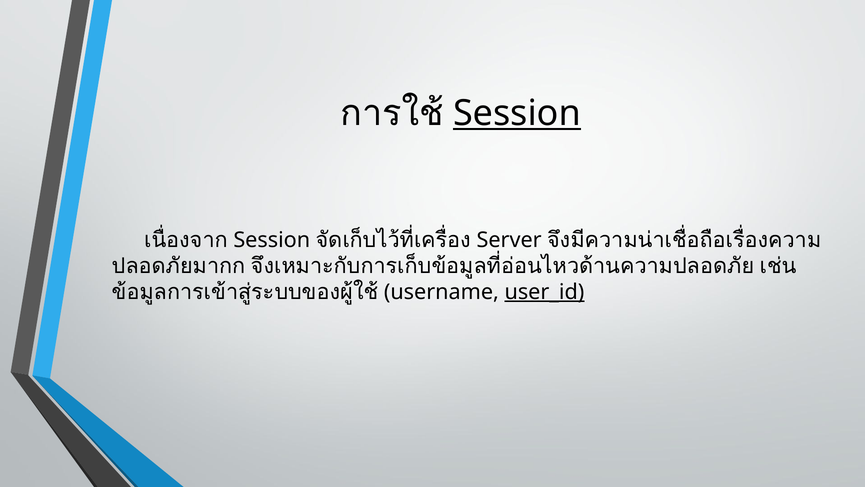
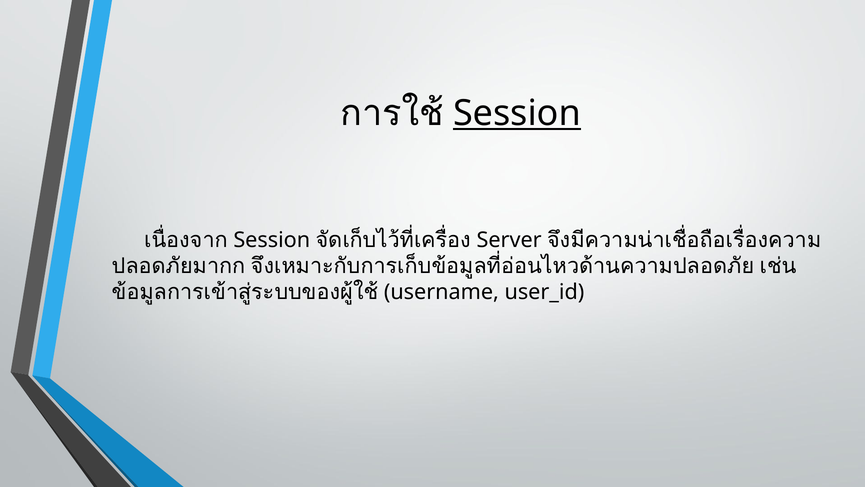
user_id underline: present -> none (544, 292)
